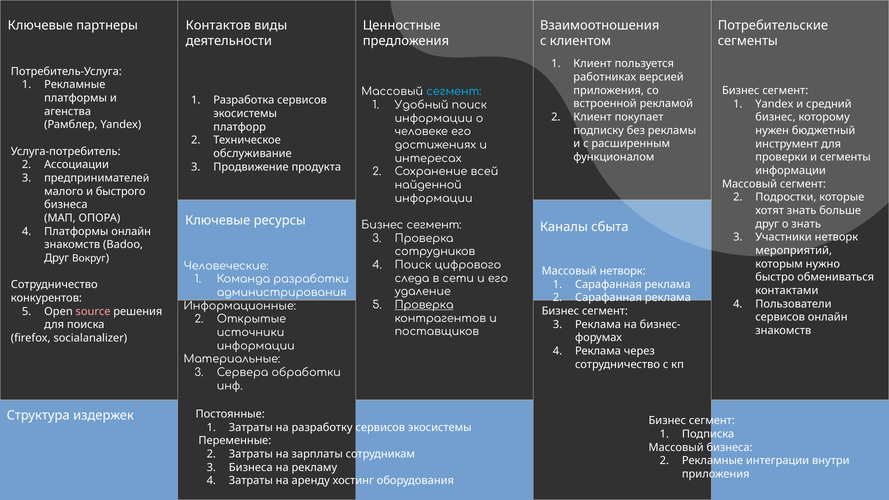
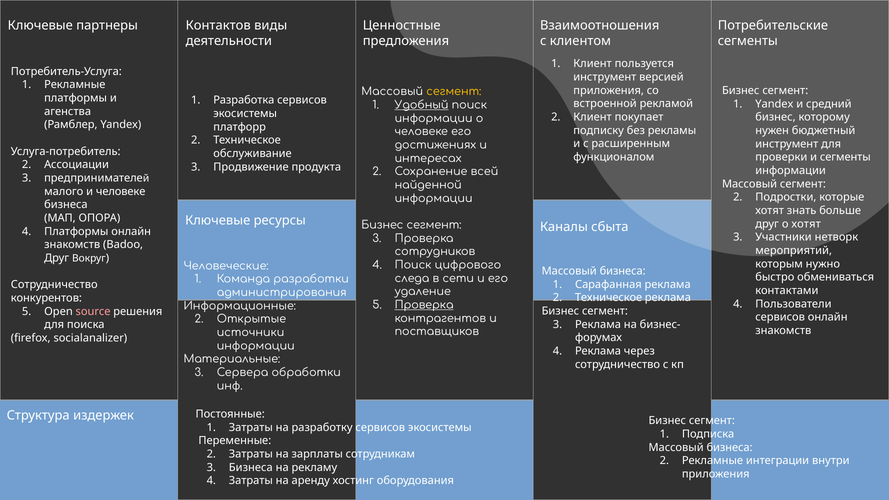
работниках: работниках -> инструмент (605, 77)
сегмент colour: light blue -> yellow (454, 92)
Удобный underline: none -> present (422, 105)
и быстрого: быстрого -> человеке (121, 192)
о знать: знать -> хотят (806, 224)
нетворк: нетворк -> бизнеса (623, 271)
Сарафанная: Сарафанная -> Техническое (609, 298)
